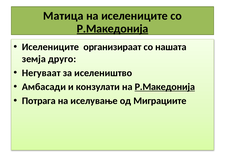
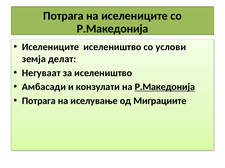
Матица: Матица -> Потрага (63, 16)
Р.Македонија underline: present -> none (113, 29)
Иселениците организираат: организираат -> иселеништво (112, 47)
нашата: нашата -> услови (171, 47)
друго: друго -> делат (62, 59)
